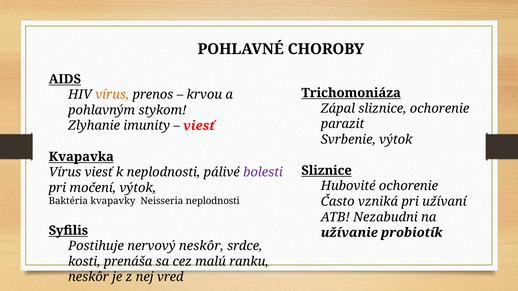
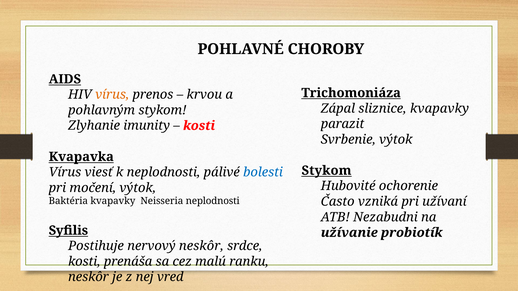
sliznice ochorenie: ochorenie -> kvapavky (440, 109)
viesť: viesť -> kosti (199, 126)
Sliznice: Sliznice -> Stykom (326, 171)
bolesti colour: purple -> blue (263, 172)
